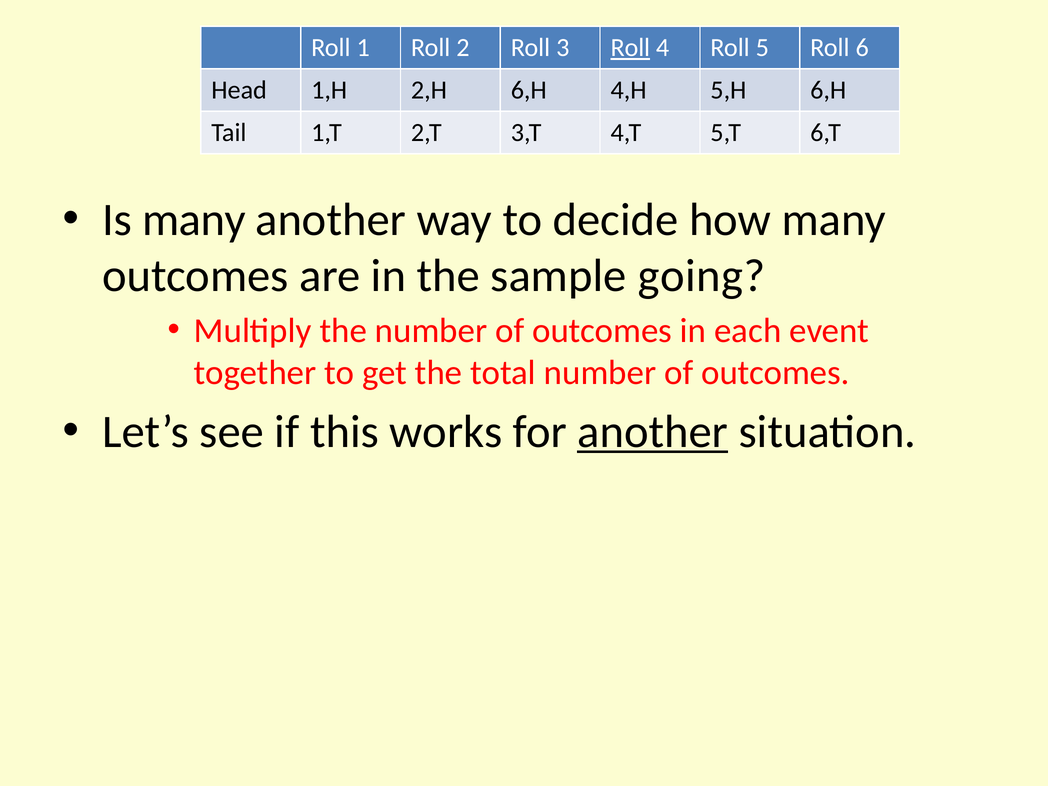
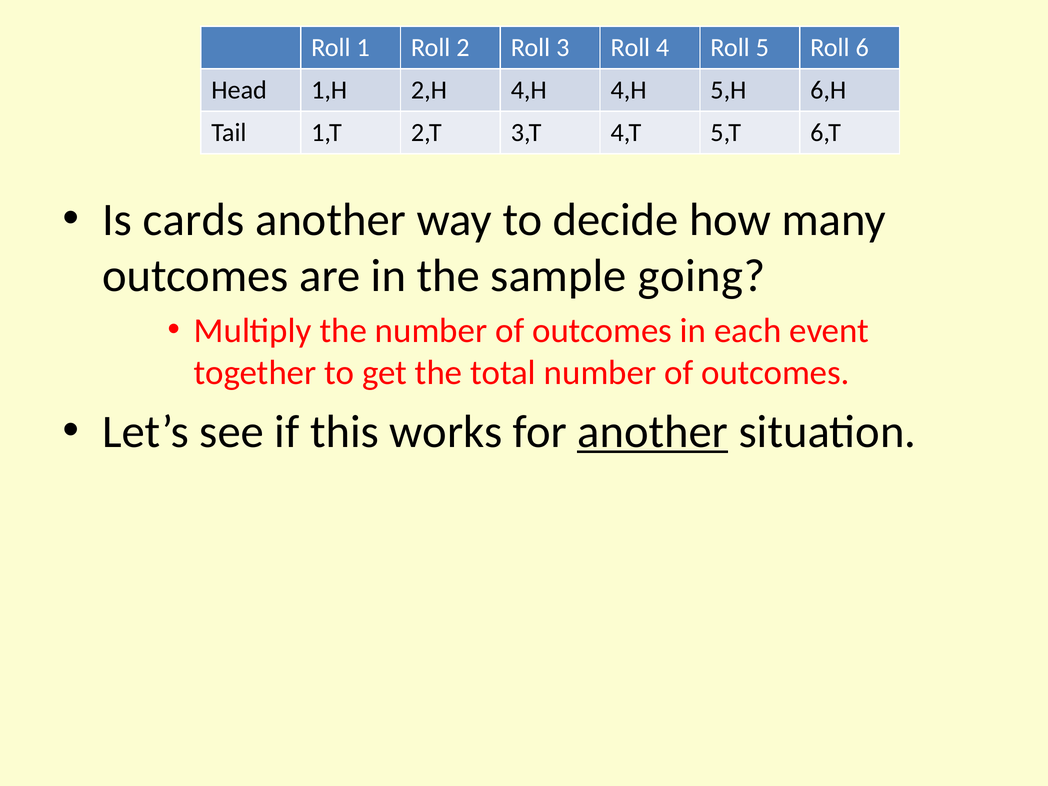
Roll underline: present -> none (630, 48)
2,H 6,H: 6,H -> 4,H (529, 90)
Is many: many -> cards (194, 220)
